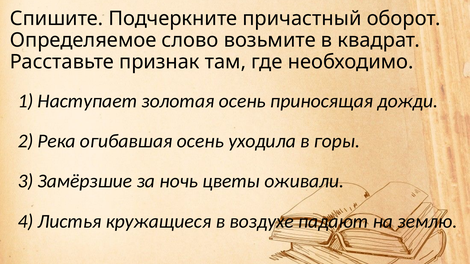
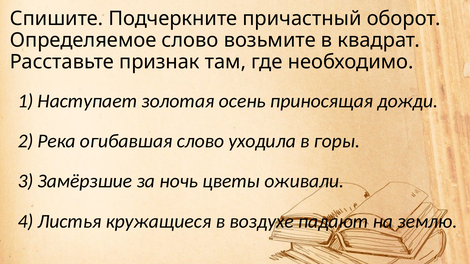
огибавшая осень: осень -> слово (200, 141)
